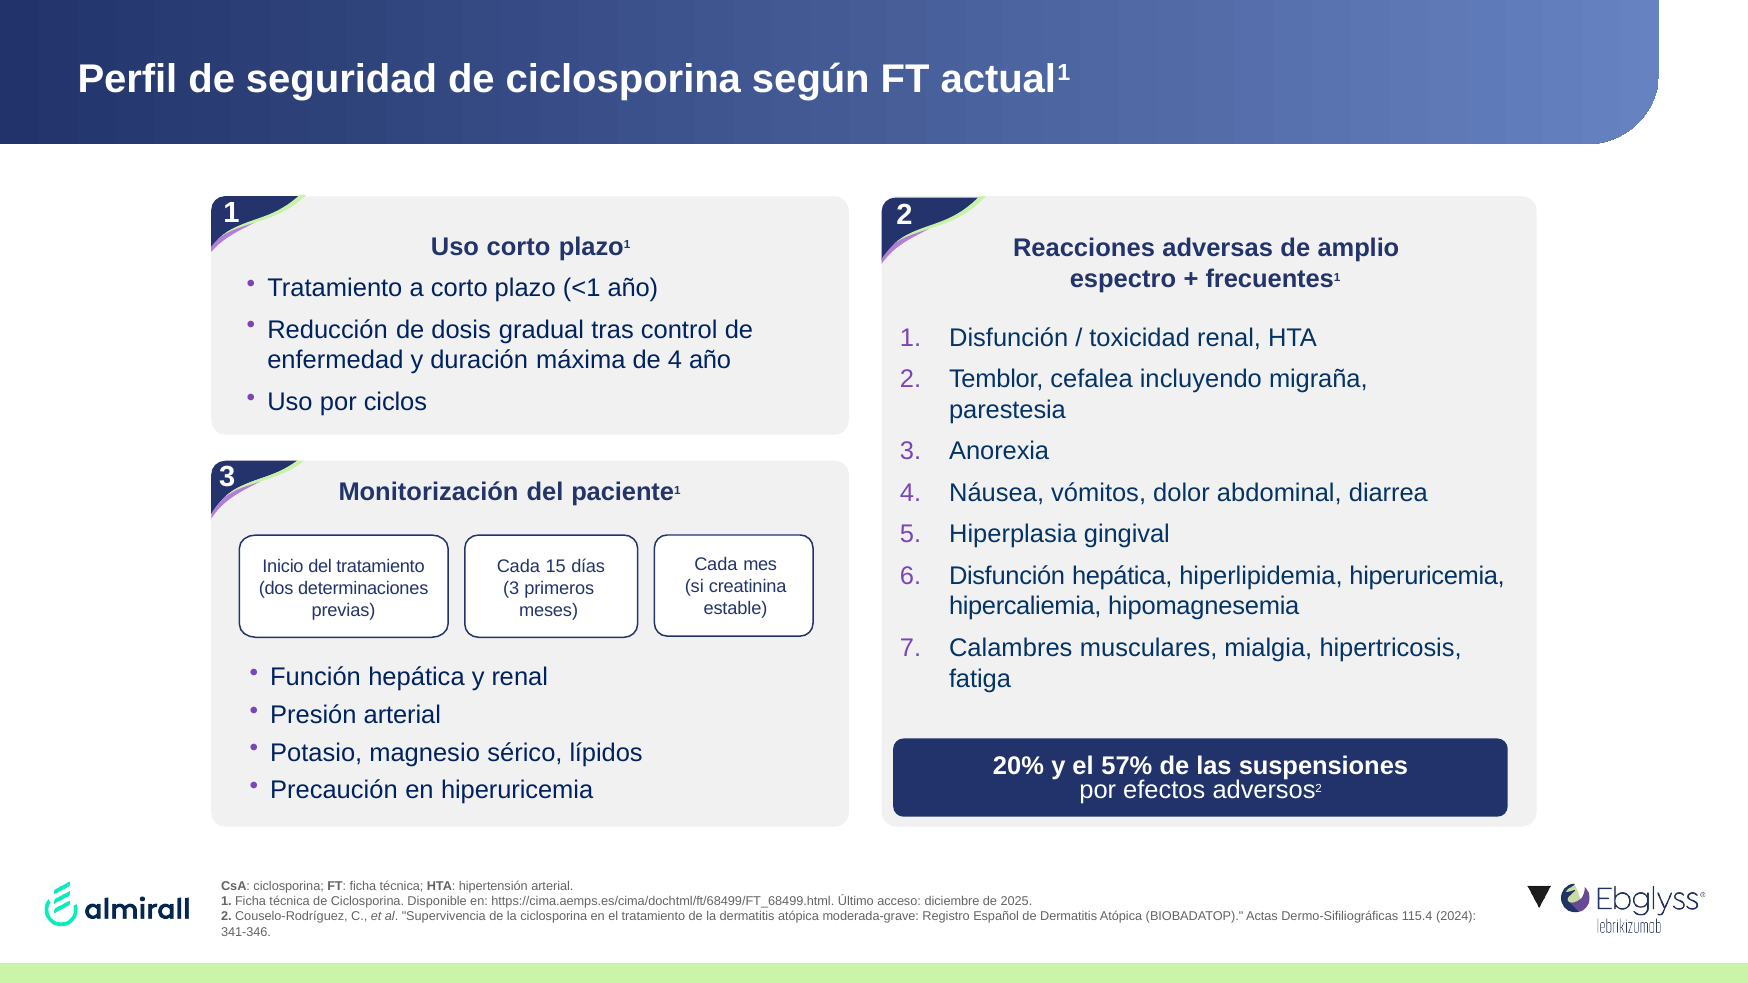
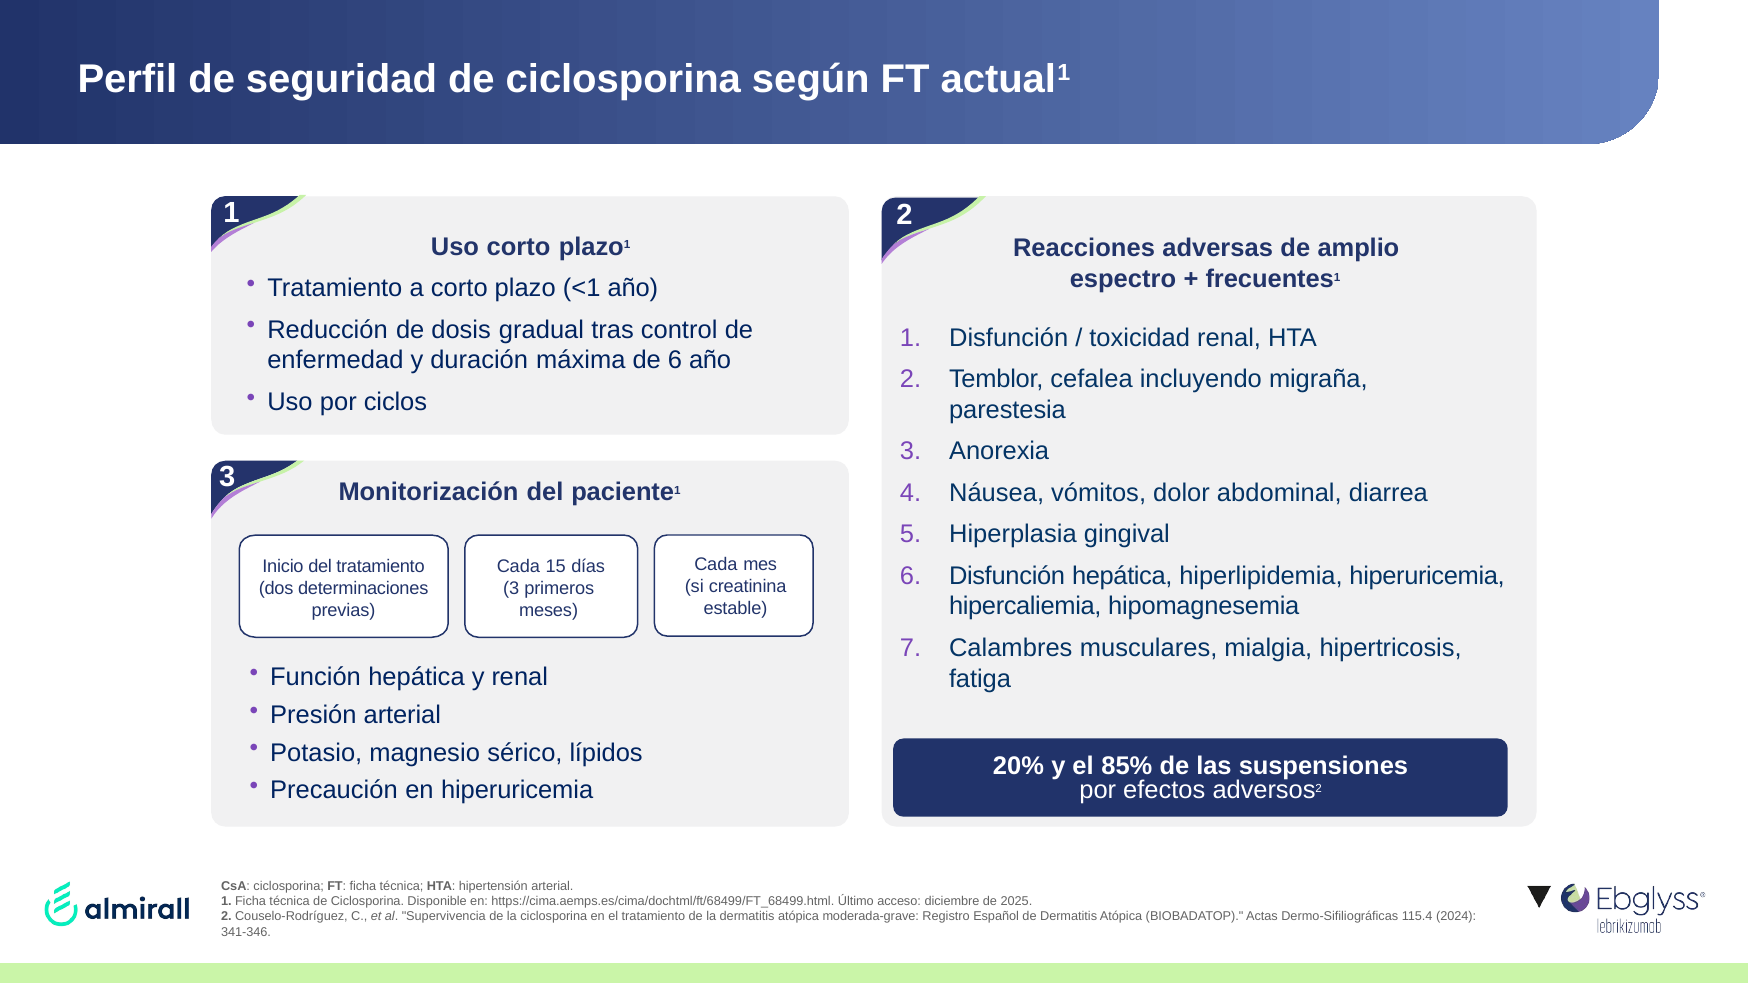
de 4: 4 -> 6 (675, 360)
57%: 57% -> 85% (1127, 767)
